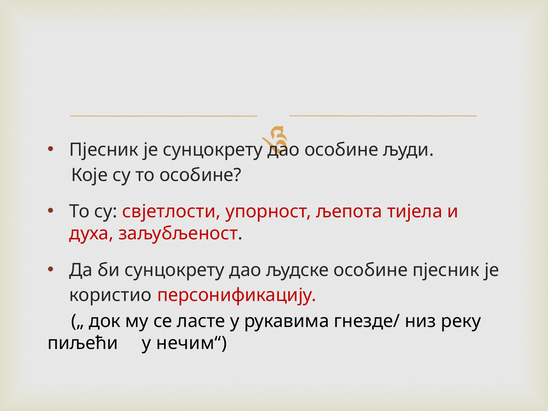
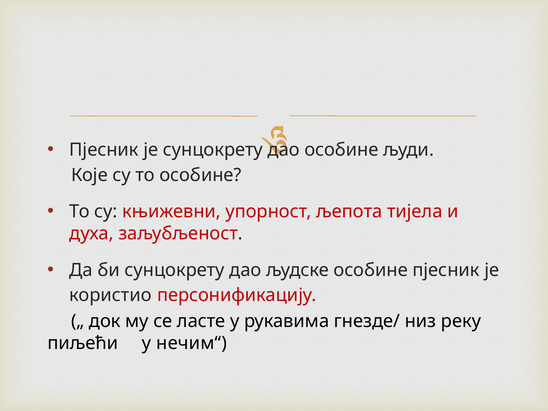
свјетлости: свјетлости -> књижевни (172, 211)
